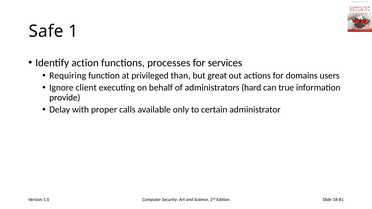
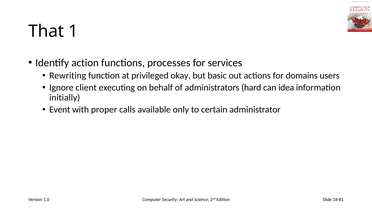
Safe: Safe -> That (46, 31)
Requiring: Requiring -> Rewriting (68, 76)
than: than -> okay (181, 76)
great: great -> basic (217, 76)
true: true -> idea (286, 88)
provide: provide -> initially (65, 98)
Delay: Delay -> Event (60, 110)
